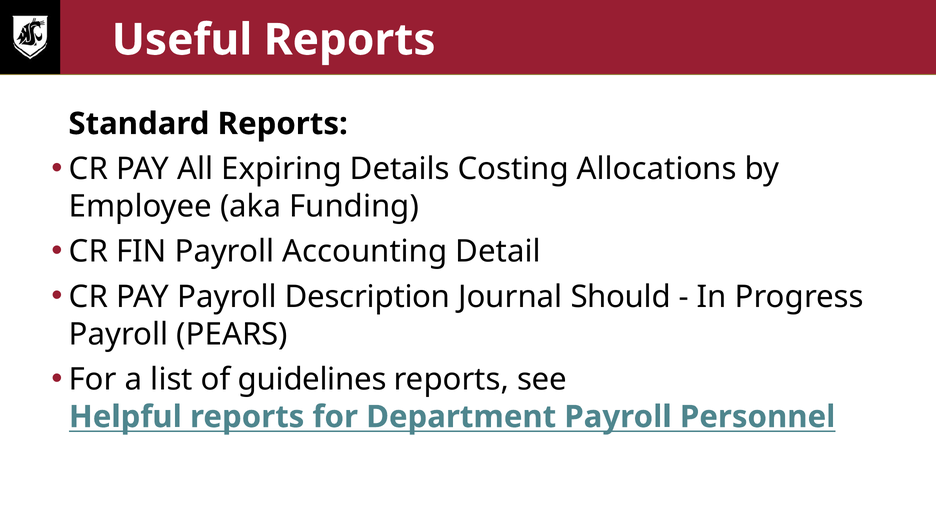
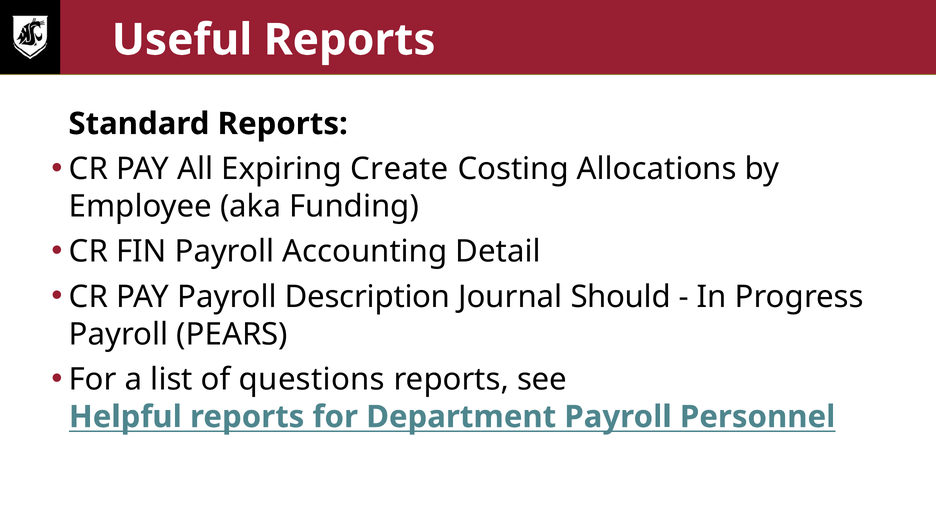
Details: Details -> Create (400, 169)
guidelines: guidelines -> questions (312, 380)
